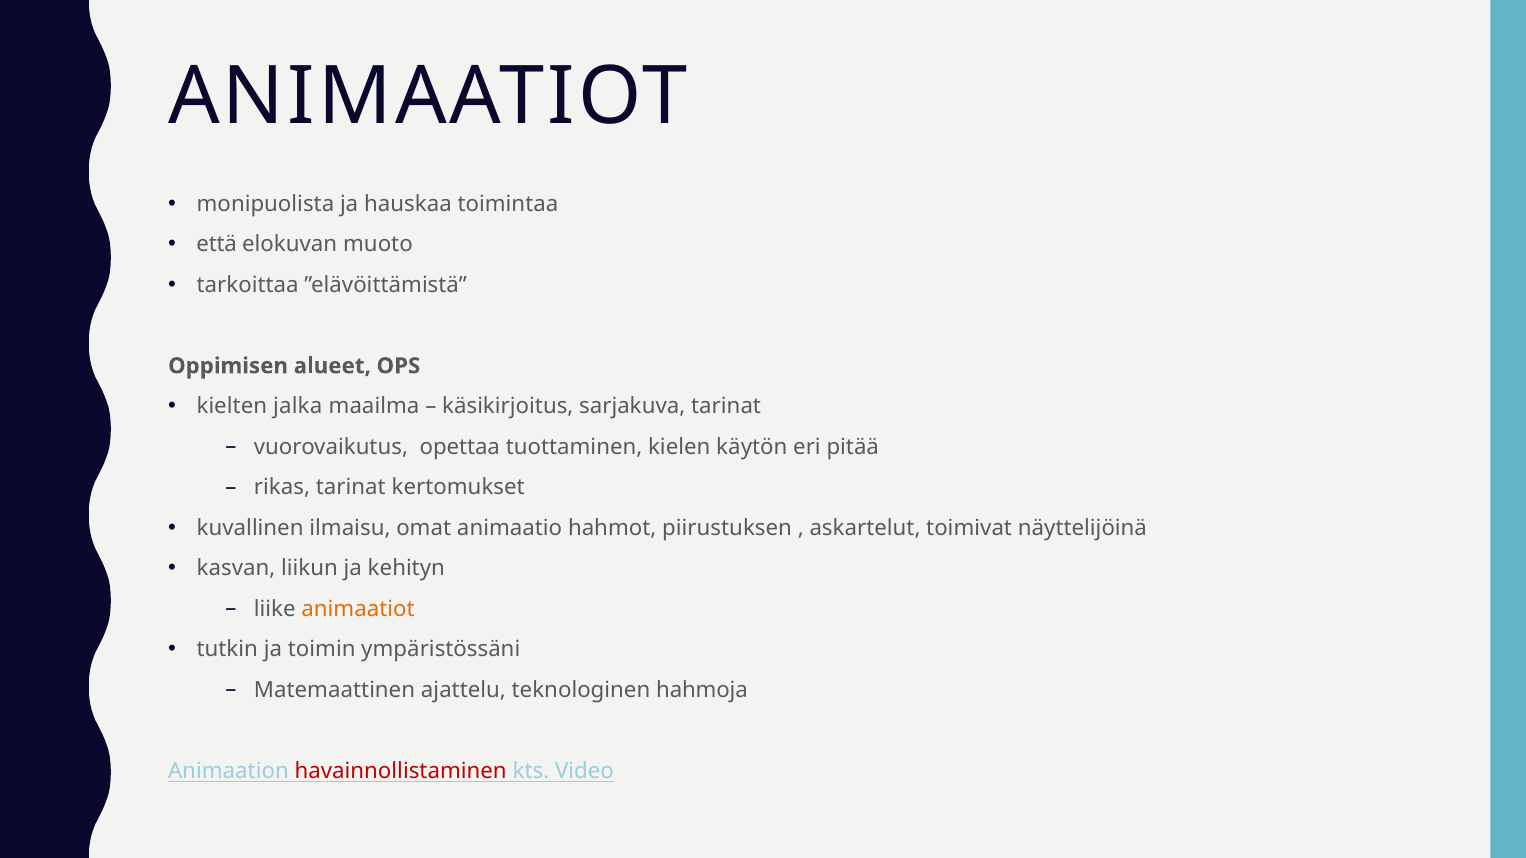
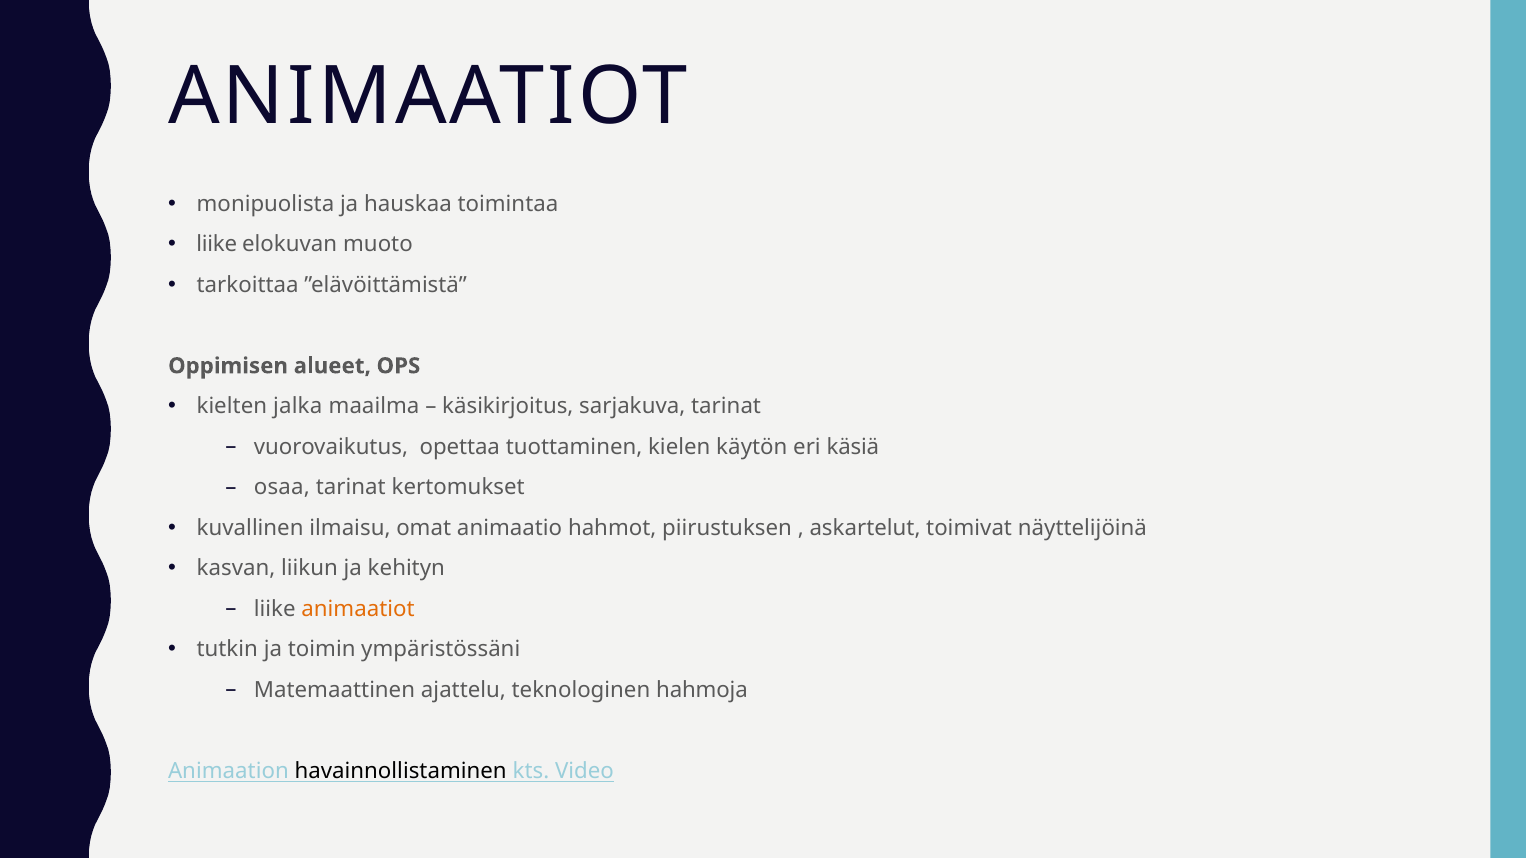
että: että -> liike (217, 245)
pitää: pitää -> käsiä (853, 447)
rikas: rikas -> osaa (282, 488)
havainnollistaminen colour: red -> black (401, 772)
